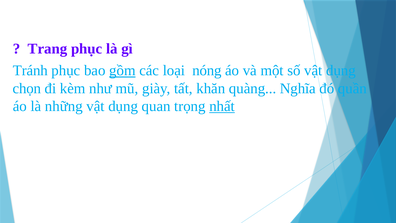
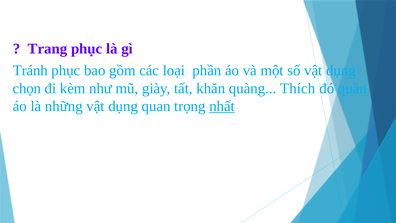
gồm underline: present -> none (122, 71)
nóng: nóng -> phần (207, 71)
Nghĩa: Nghĩa -> Thích (298, 88)
